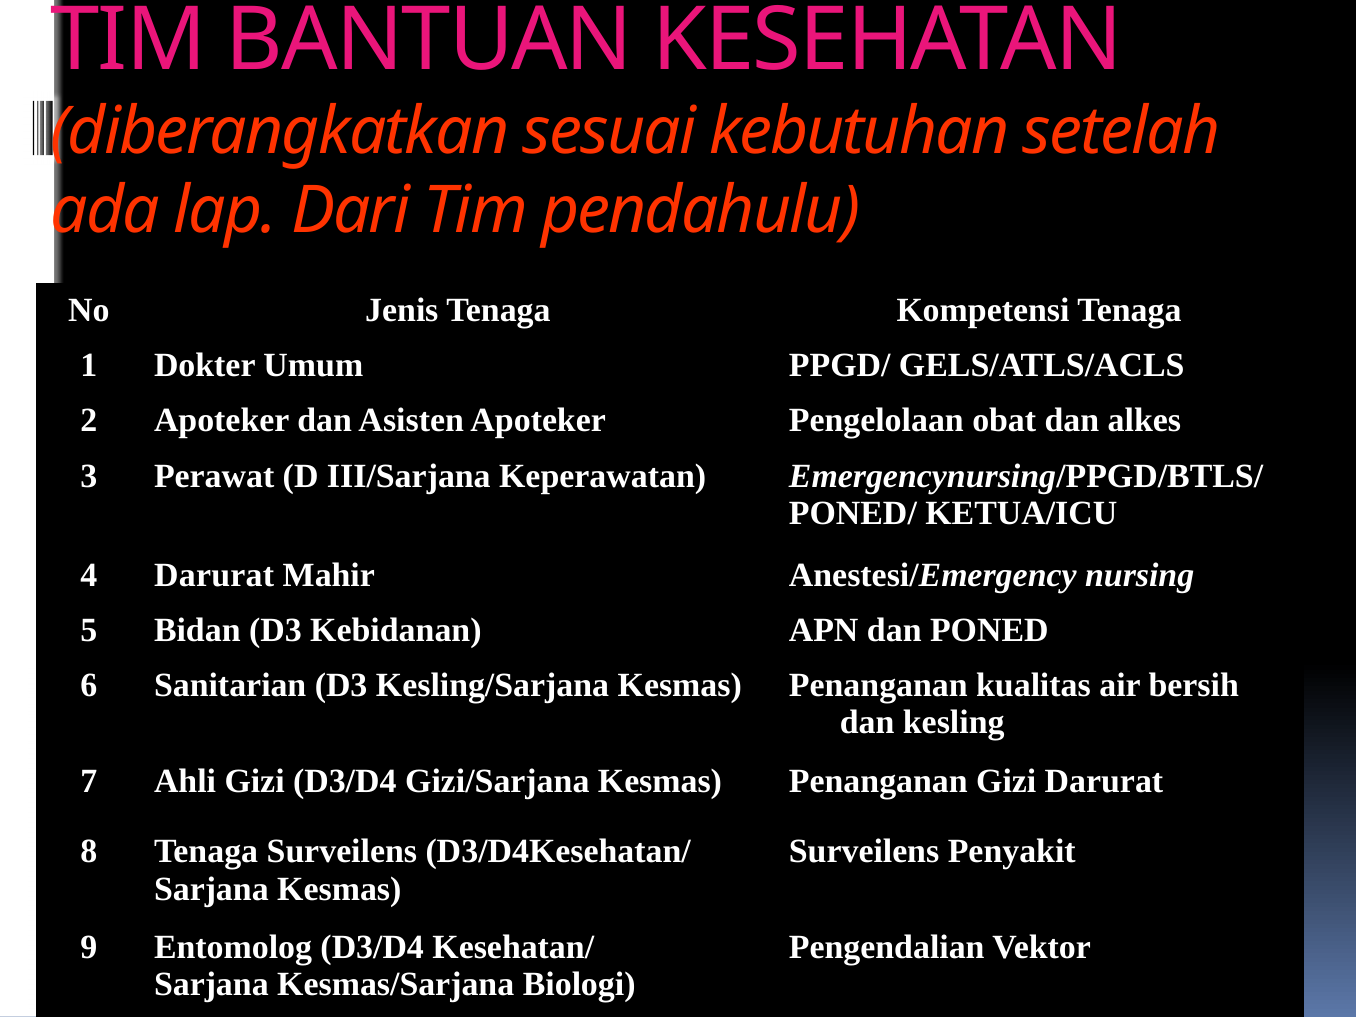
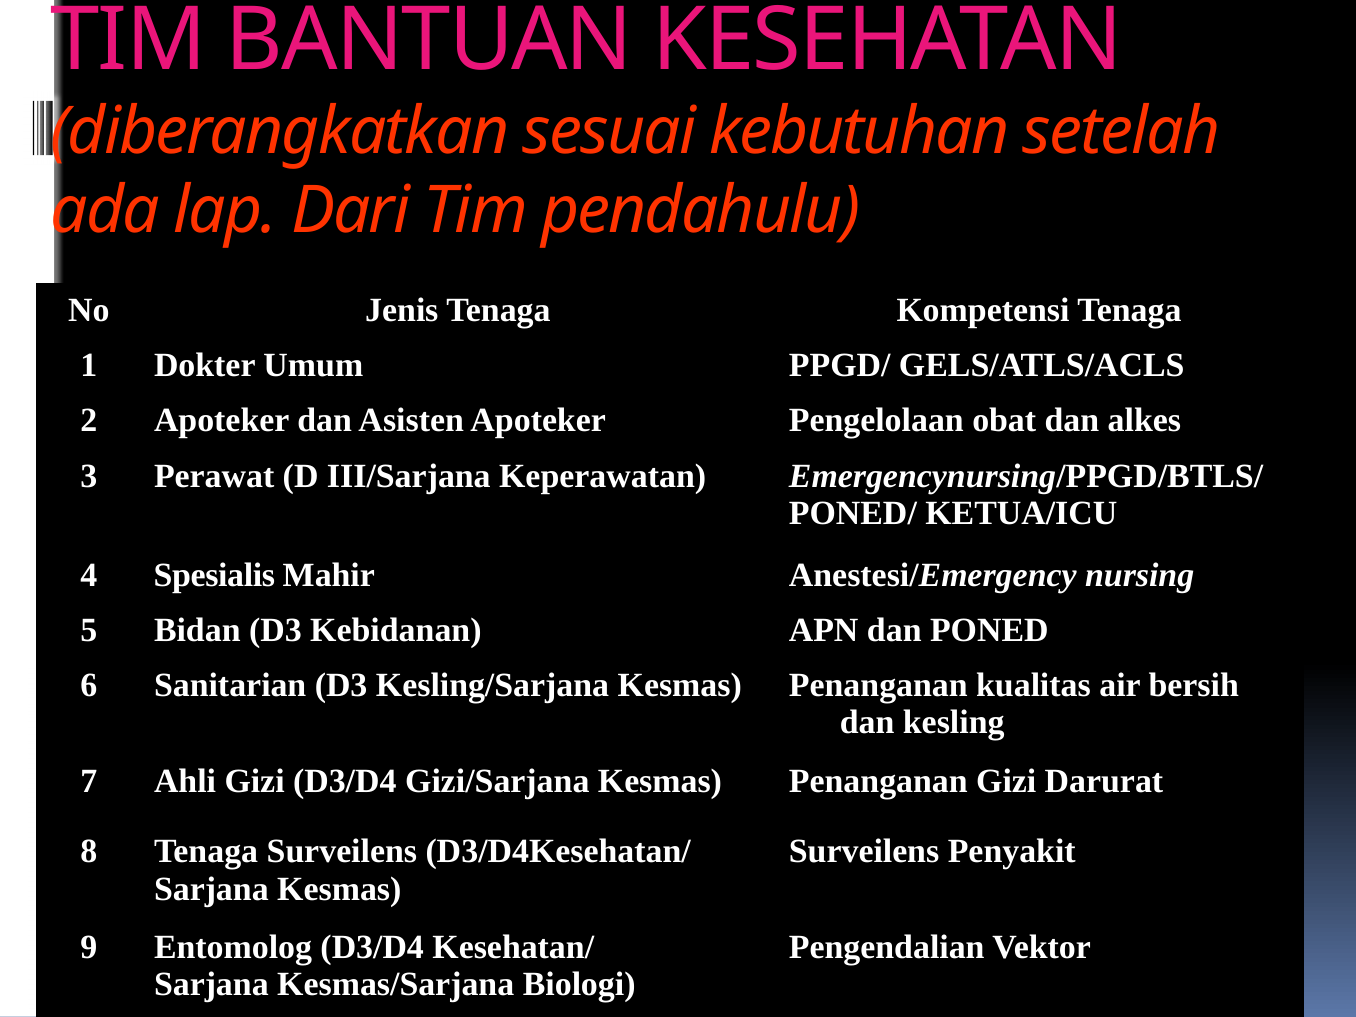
4 Darurat: Darurat -> Spesialis (214, 575)
